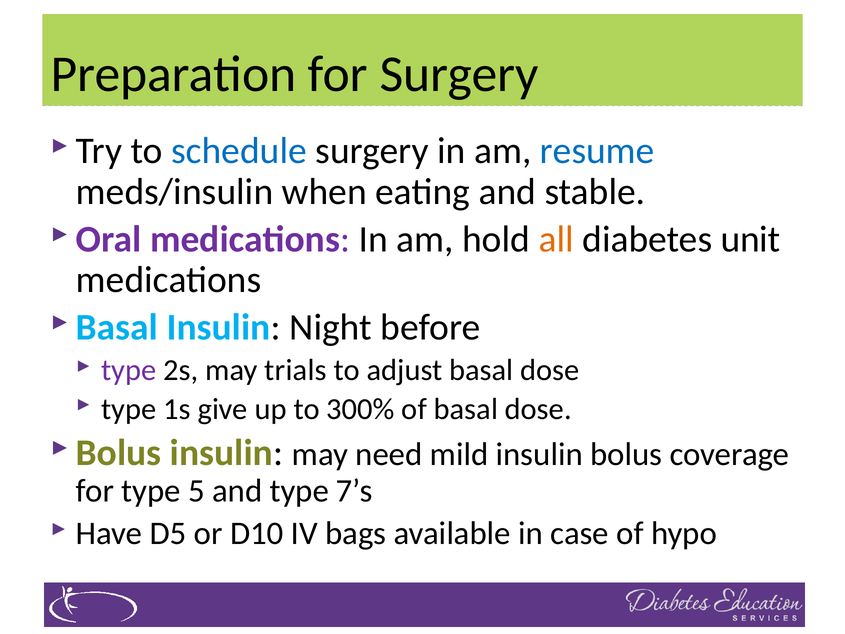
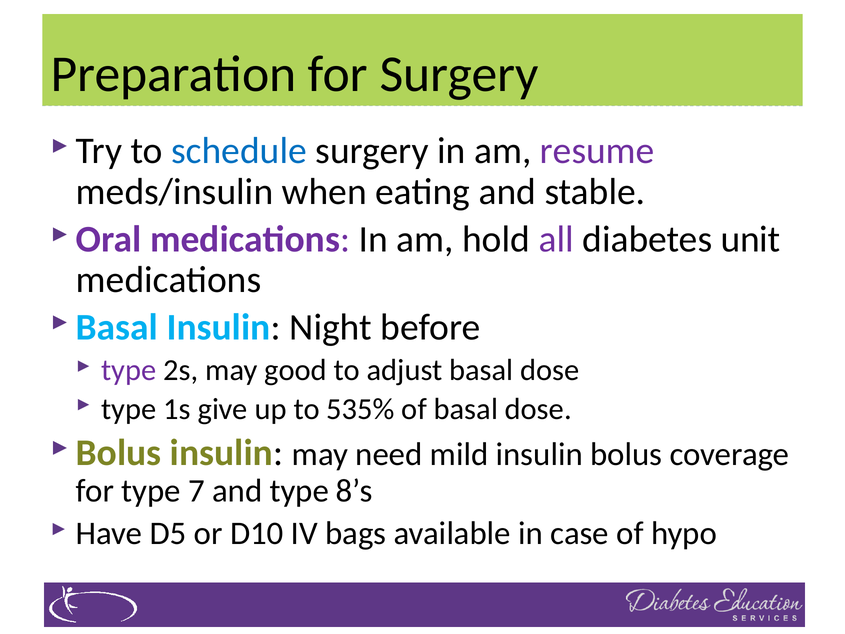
resume colour: blue -> purple (597, 151)
all colour: orange -> purple (556, 239)
trials: trials -> good (296, 370)
300%: 300% -> 535% (361, 409)
5: 5 -> 7 (196, 491)
7’s: 7’s -> 8’s (354, 491)
